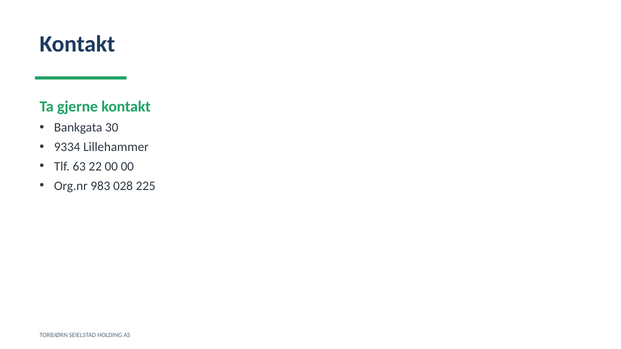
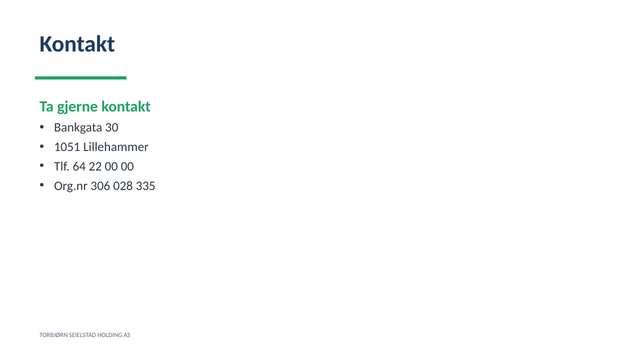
9334: 9334 -> 1051 (67, 147)
63: 63 -> 64 (79, 167)
983: 983 -> 306 (100, 186)
225: 225 -> 335 (146, 186)
